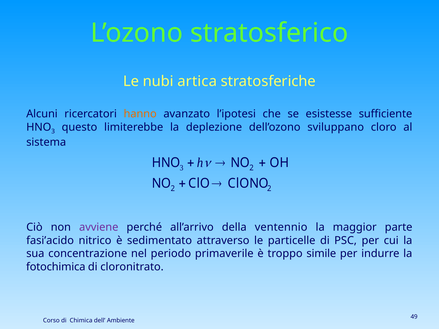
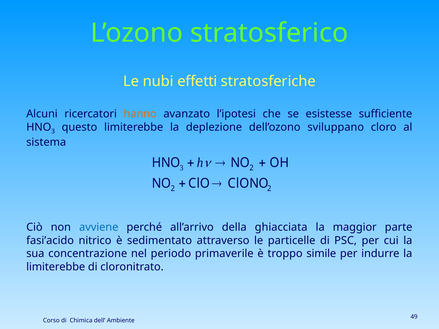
artica: artica -> effetti (197, 81)
avviene colour: purple -> blue (99, 227)
ventennio: ventennio -> ghiacciata (281, 227)
fotochimica: fotochimica -> limiterebbe (56, 267)
